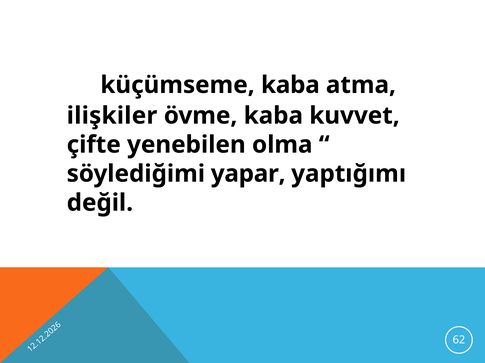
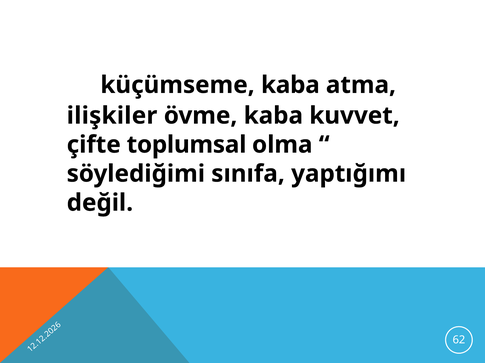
yenebilen: yenebilen -> toplumsal (186, 145)
yapar: yapar -> sınıfa (248, 174)
